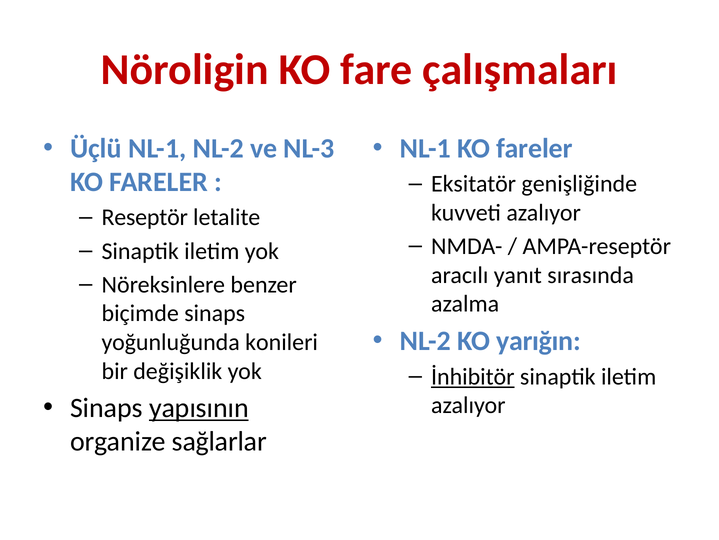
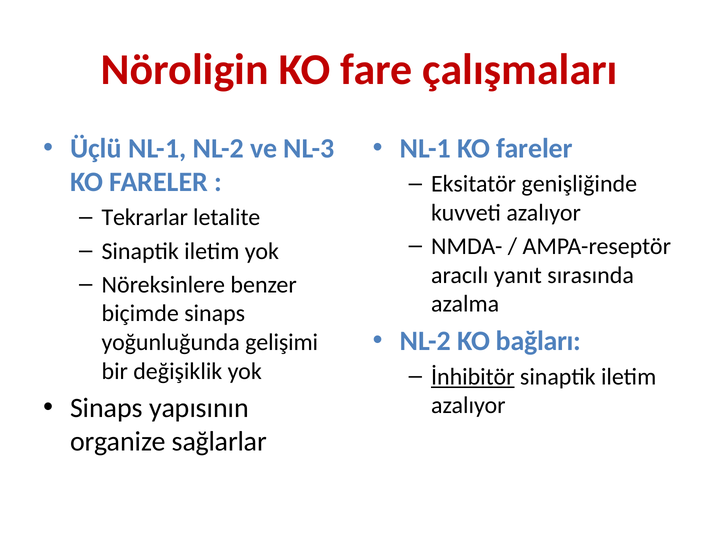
Reseptör: Reseptör -> Tekrarlar (145, 217)
yarığın: yarığın -> bağları (539, 341)
konileri: konileri -> gelişimi (282, 342)
yapısının underline: present -> none (199, 408)
